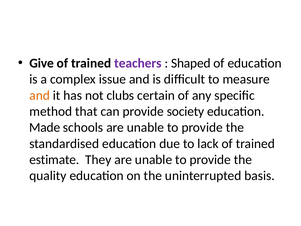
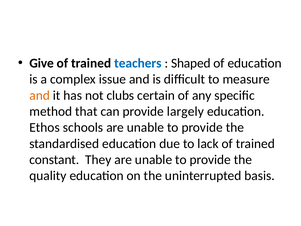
teachers colour: purple -> blue (138, 63)
society: society -> largely (185, 111)
Made: Made -> Ethos (45, 127)
estimate: estimate -> constant (54, 159)
